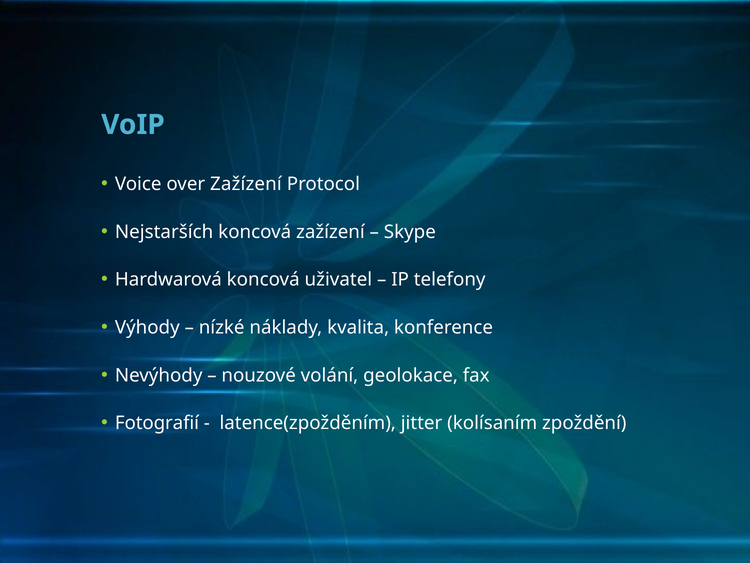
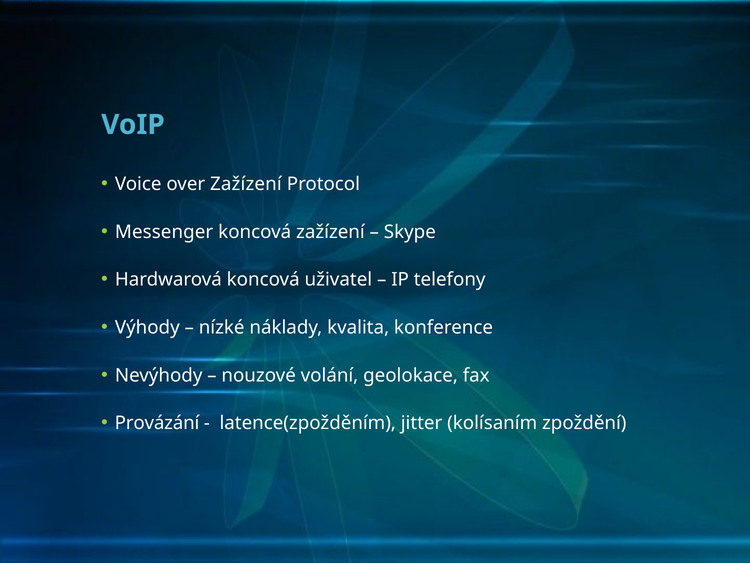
Nejstarších: Nejstarších -> Messenger (164, 232)
Fotografií: Fotografií -> Provázání (157, 423)
